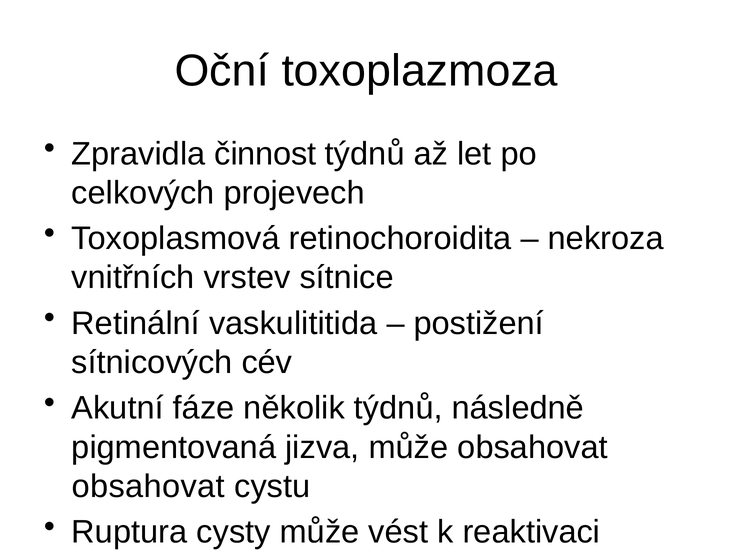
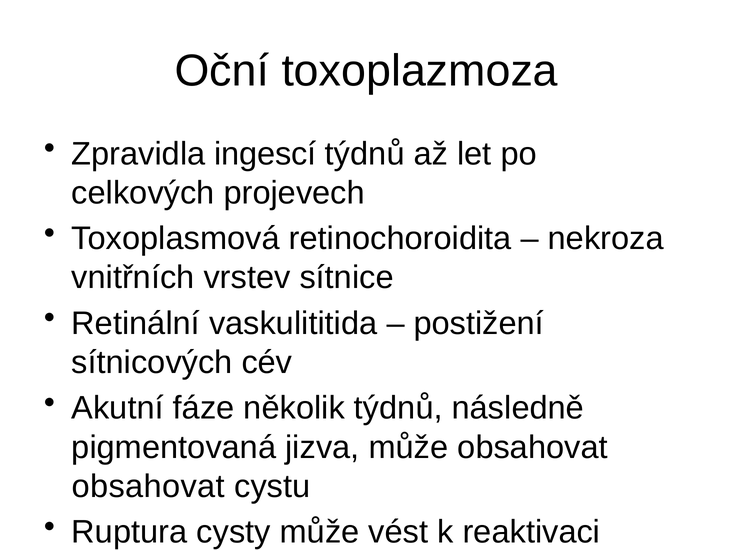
činnost: činnost -> ingescí (265, 154)
